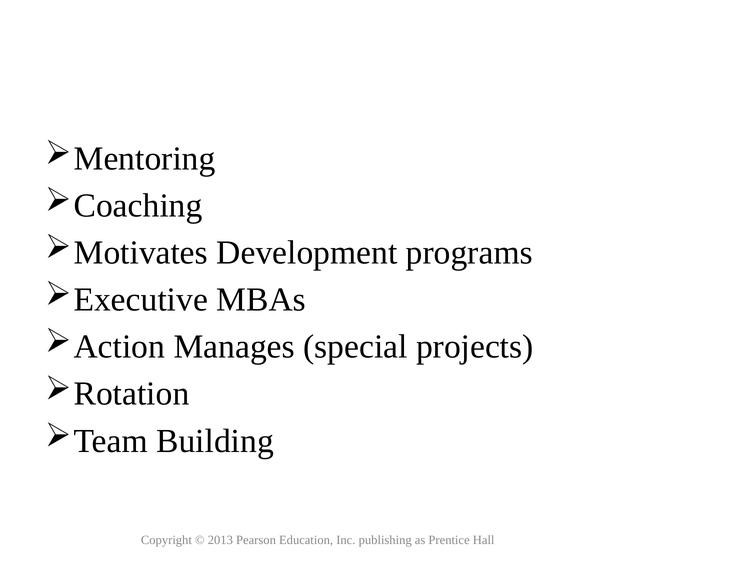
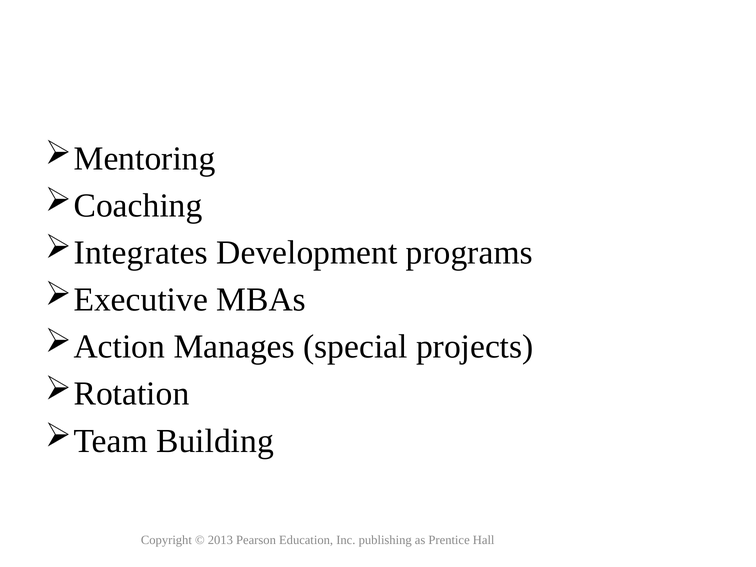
Motivates: Motivates -> Integrates (141, 253)
